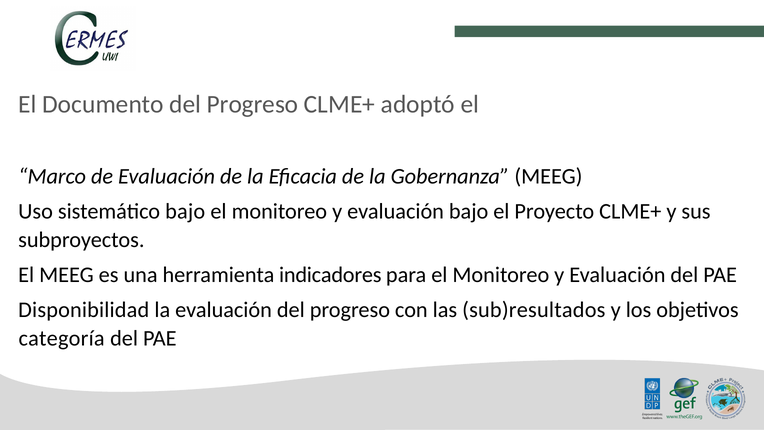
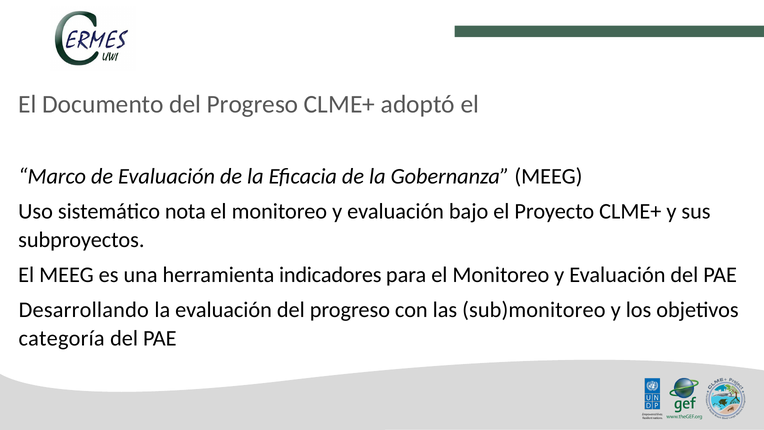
sistemático bajo: bajo -> nota (185, 211)
Disponibilidad: Disponibilidad -> Desarrollando (84, 310)
sub)resultados: sub)resultados -> sub)monitoreo (534, 310)
